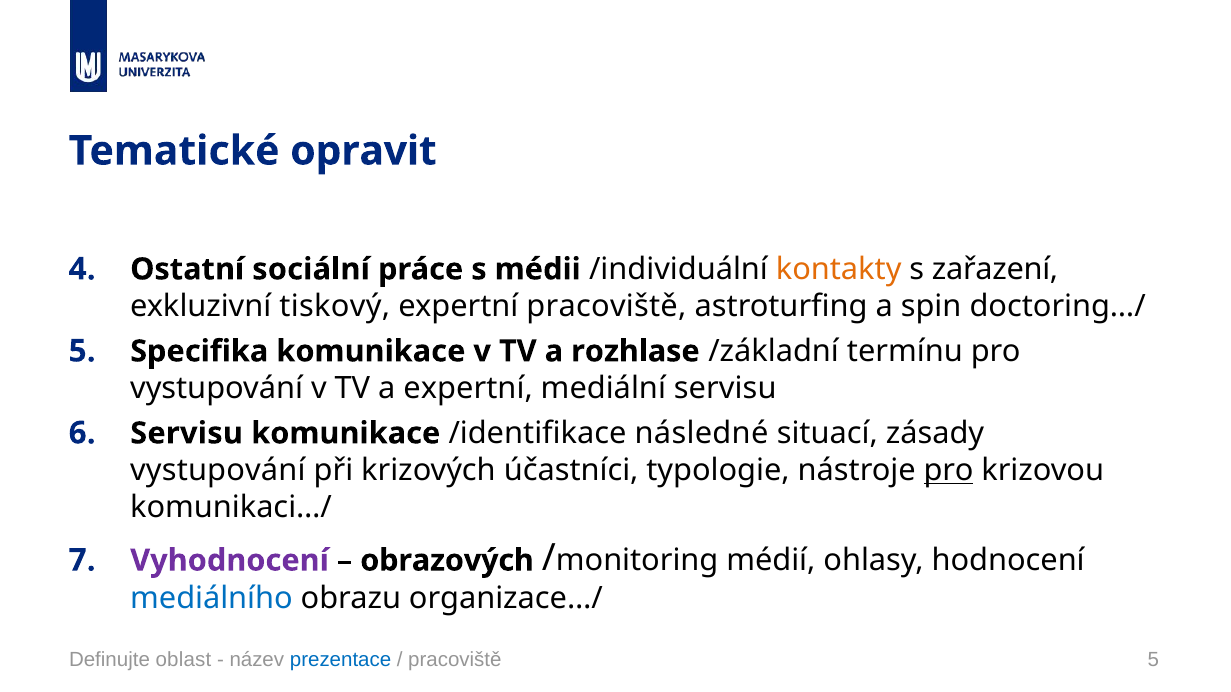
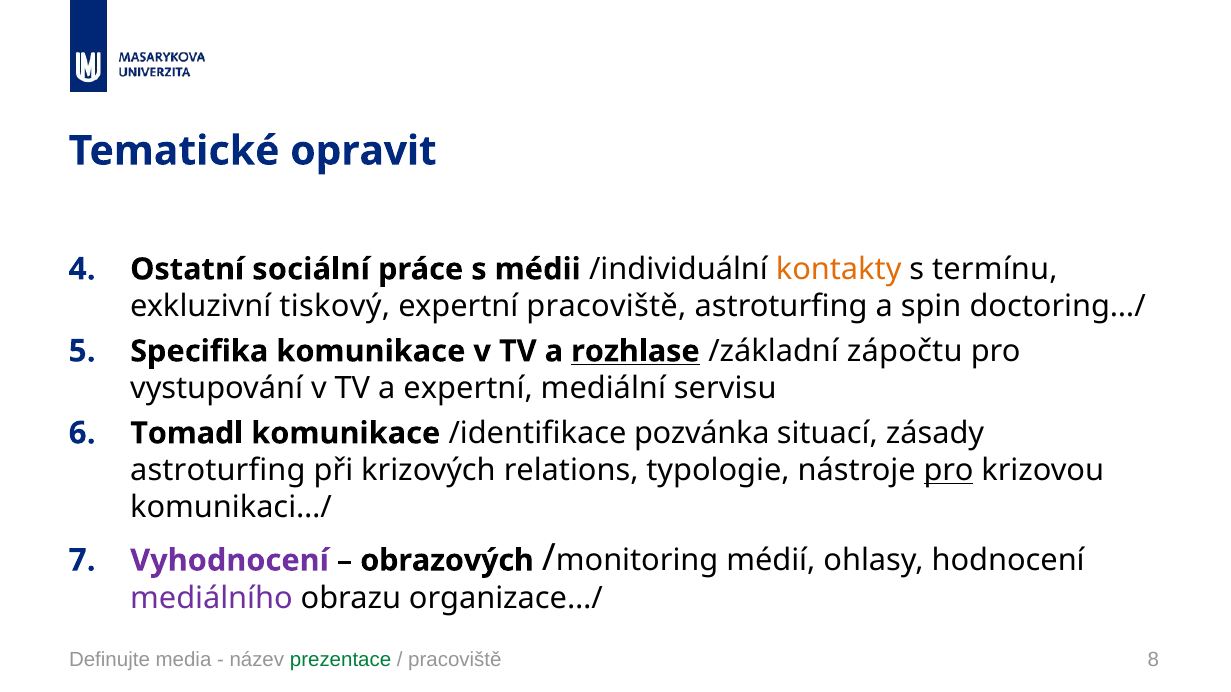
zařazení: zařazení -> termínu (995, 269)
rozhlase underline: none -> present (635, 352)
termínu: termínu -> zápočtu (905, 352)
Servisu: Servisu -> Tomadl (187, 434)
následné: následné -> pozvánka (702, 434)
vystupování: vystupování -> astroturfing (218, 471)
účastníci: účastníci -> relations (571, 471)
mediálního colour: blue -> purple (211, 599)
oblast: oblast -> media (184, 660)
prezentace colour: blue -> green (341, 660)
pracoviště 5: 5 -> 8 (1153, 660)
